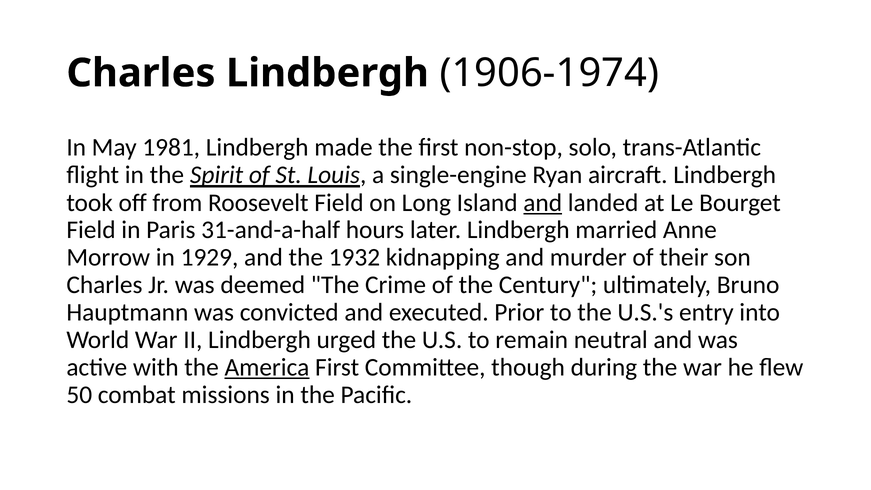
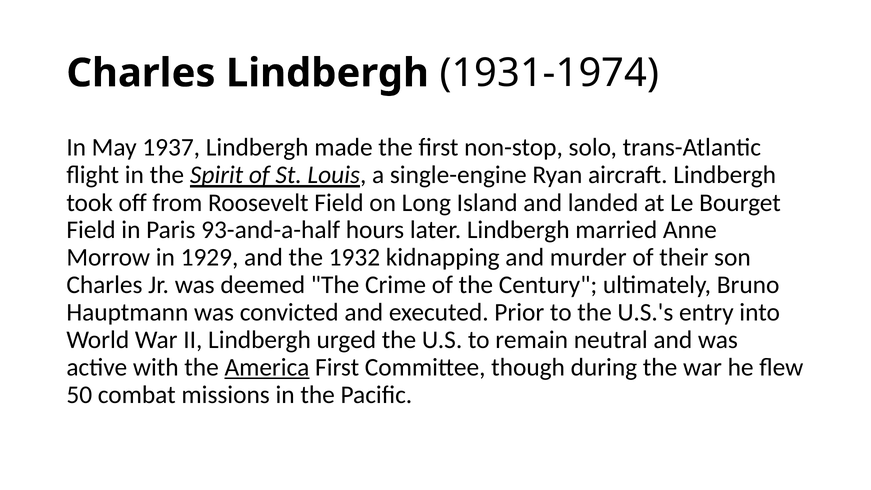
1906-1974: 1906-1974 -> 1931-1974 (549, 73)
1981: 1981 -> 1937 (171, 147)
and underline: present -> none (543, 203)
31-and-a-half: 31-and-a-half -> 93-and-a-half (271, 230)
